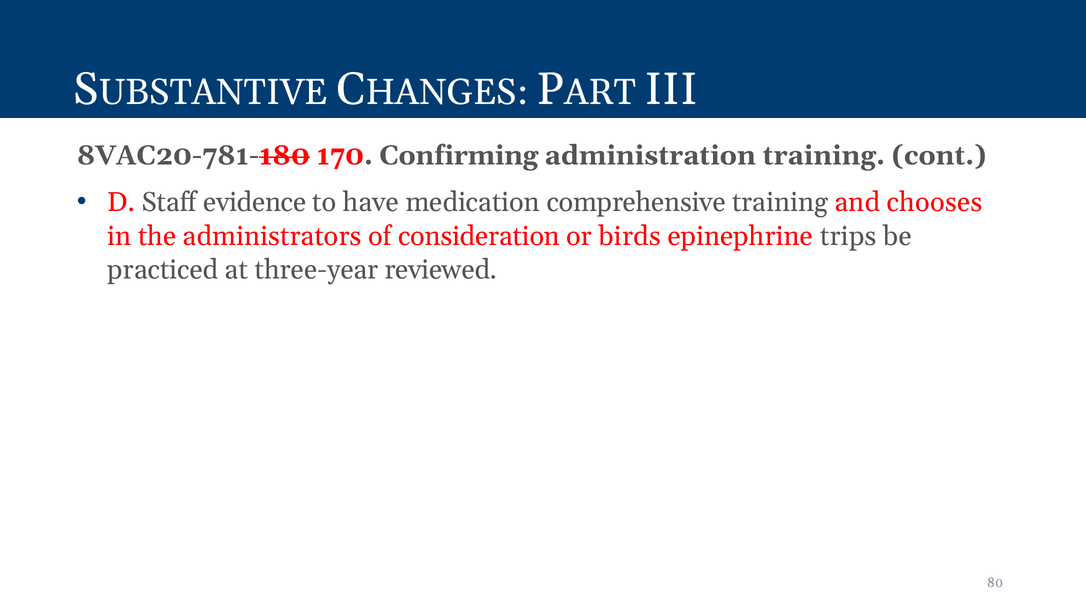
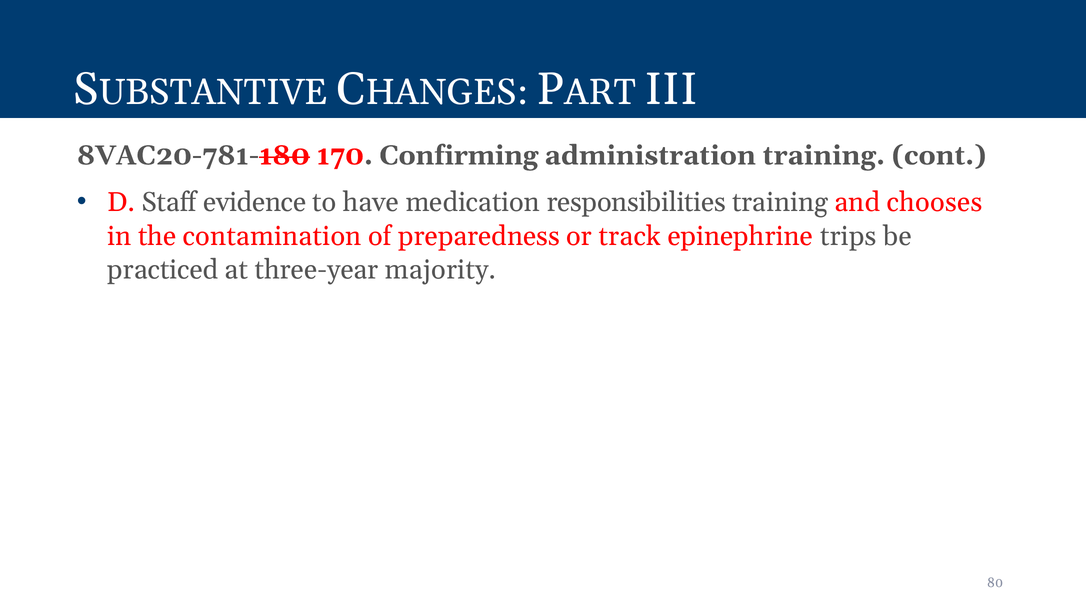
comprehensive: comprehensive -> responsibilities (636, 202)
administrators: administrators -> contamination (272, 236)
consideration: consideration -> preparedness (479, 236)
birds: birds -> track (630, 236)
reviewed: reviewed -> majority (441, 270)
